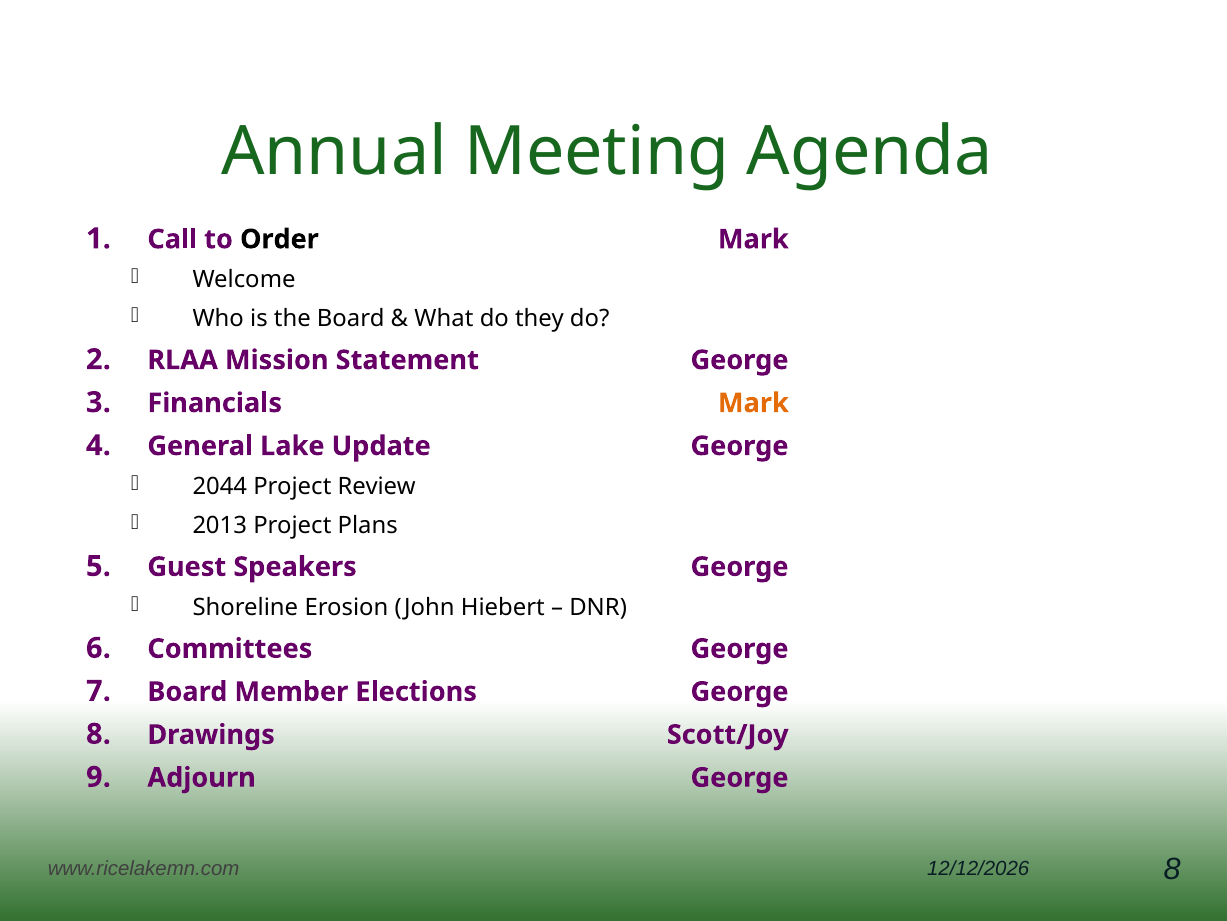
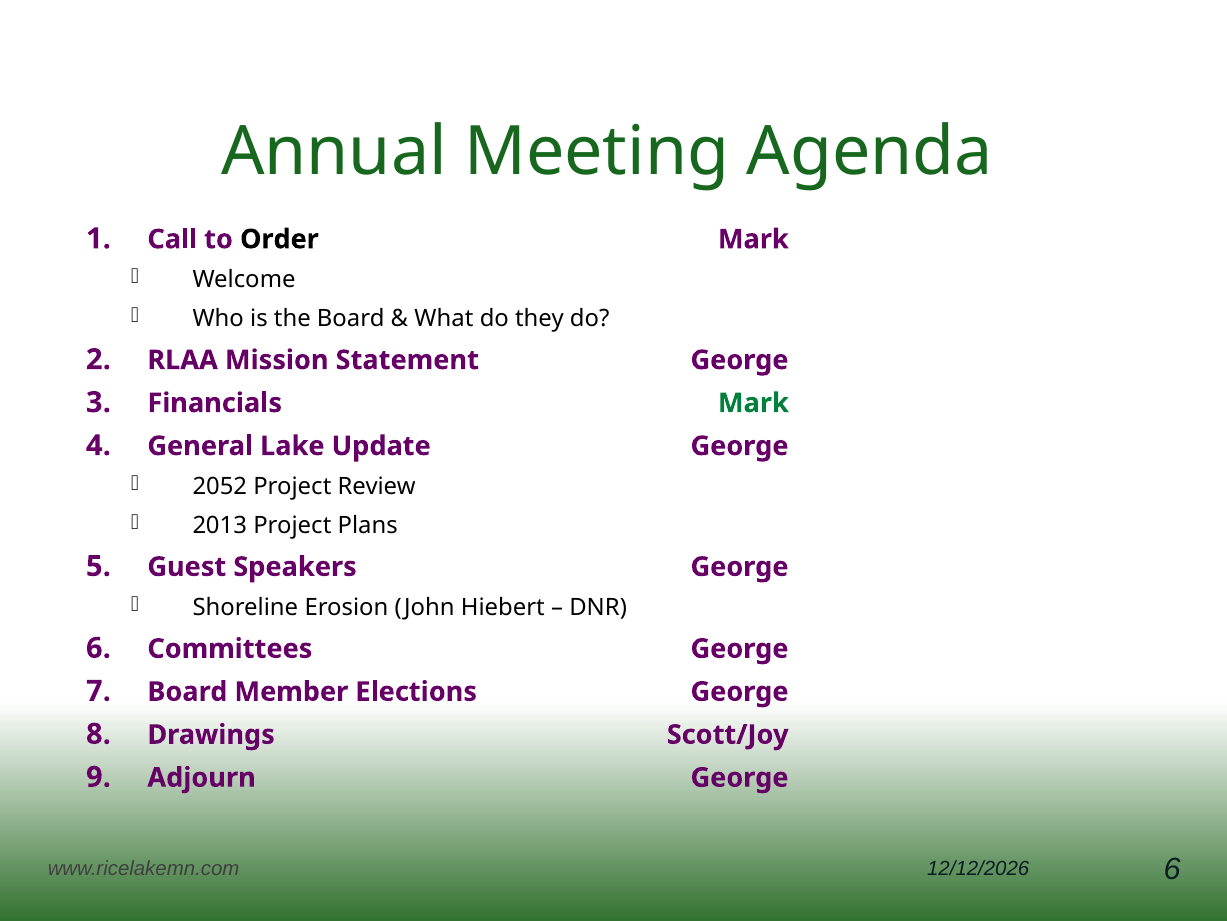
Mark colour: orange -> green (753, 403)
2044: 2044 -> 2052 (220, 486)
8: 8 -> 6 (1172, 869)
